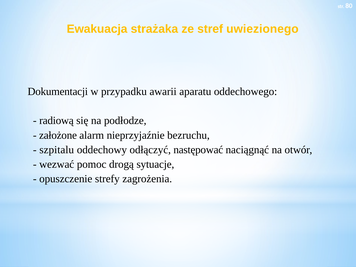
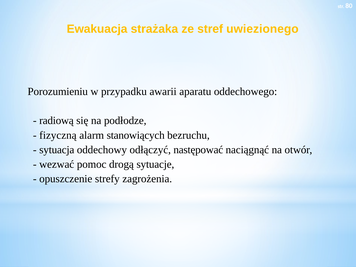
Dokumentacji: Dokumentacji -> Porozumieniu (58, 92)
założone: założone -> fizyczną (58, 135)
nieprzyjaźnie: nieprzyjaźnie -> stanowiących (136, 135)
szpitalu: szpitalu -> sytuacja (57, 150)
